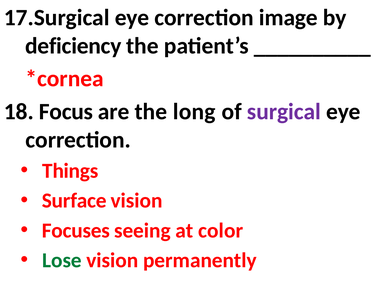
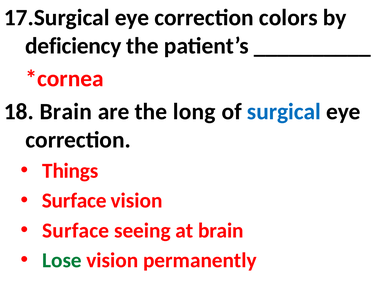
image: image -> colors (288, 18)
18 Focus: Focus -> Brain (66, 112)
surgical colour: purple -> blue (284, 112)
Focuses: Focuses -> Surface (76, 230)
at color: color -> brain (221, 230)
